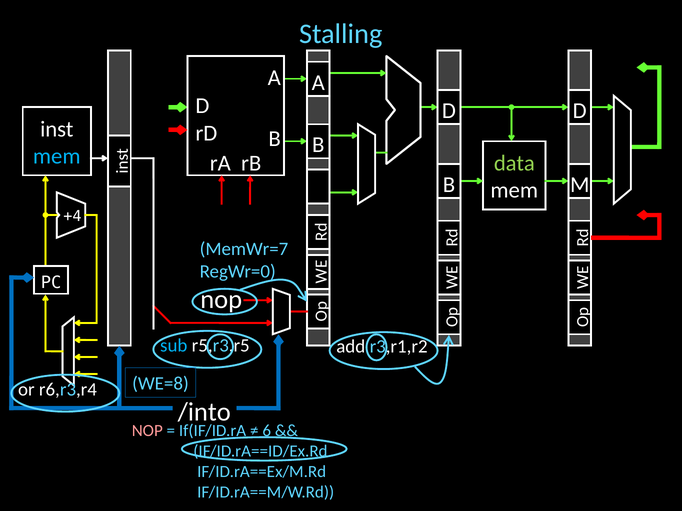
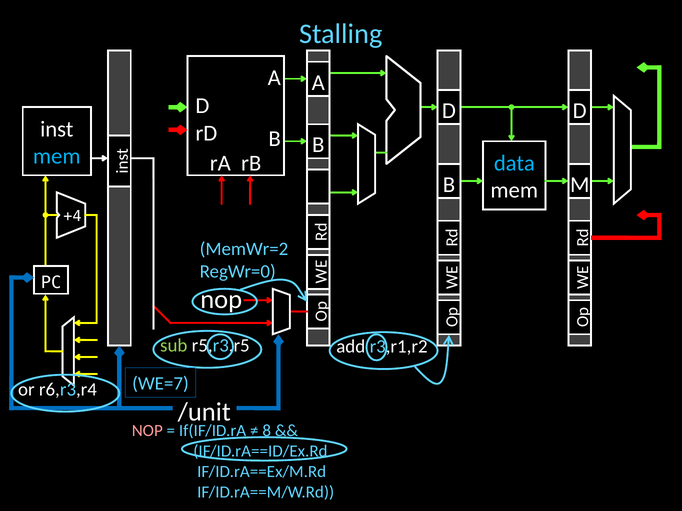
data colour: light green -> light blue (514, 163)
MemWr=7: MemWr=7 -> MemWr=2 (244, 249)
sub colour: light blue -> light green (174, 346)
WE=8: WE=8 -> WE=7 (160, 384)
/into: /into -> /unit (204, 413)
6: 6 -> 8 (267, 431)
